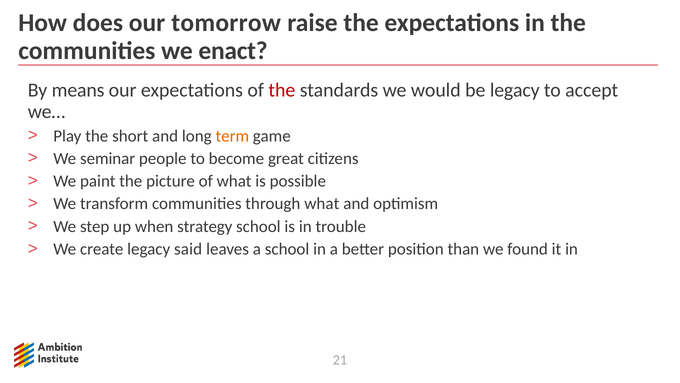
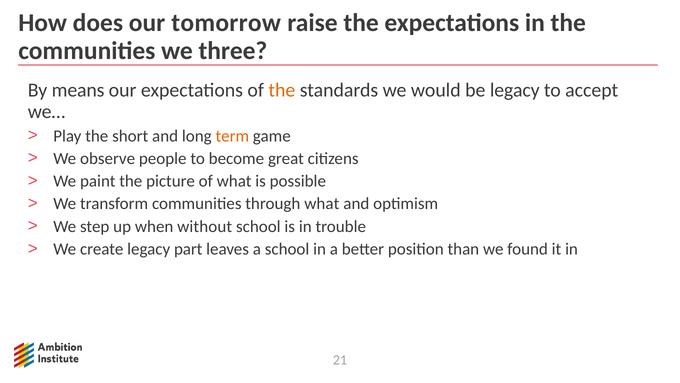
enact: enact -> three (233, 51)
the colour: red -> orange (282, 90)
seminar: seminar -> observe (108, 158)
strategy: strategy -> without (205, 226)
said: said -> part (188, 249)
